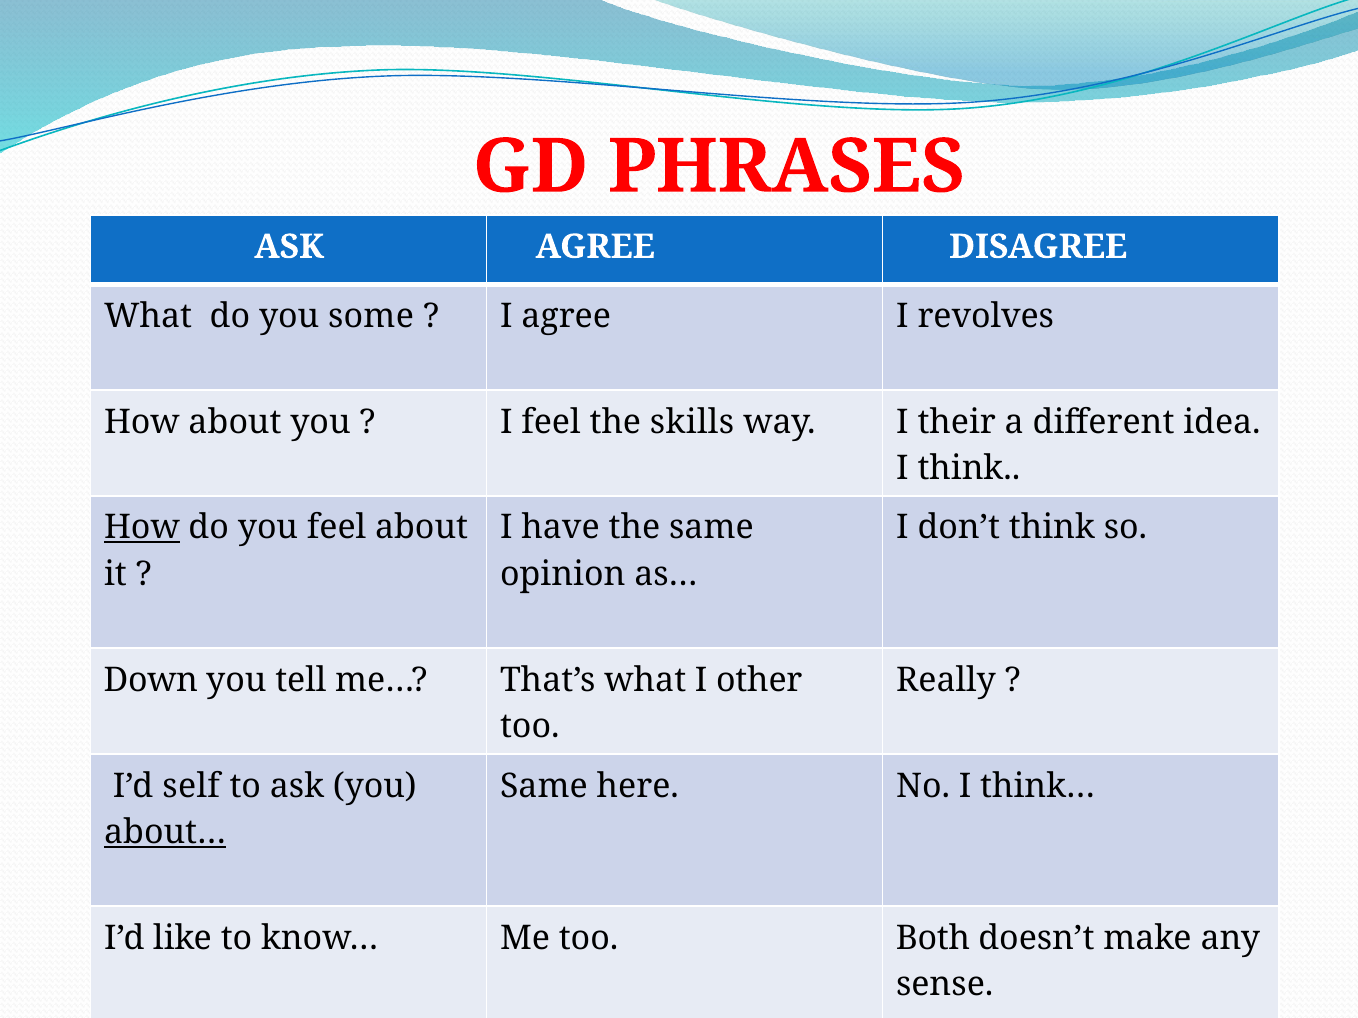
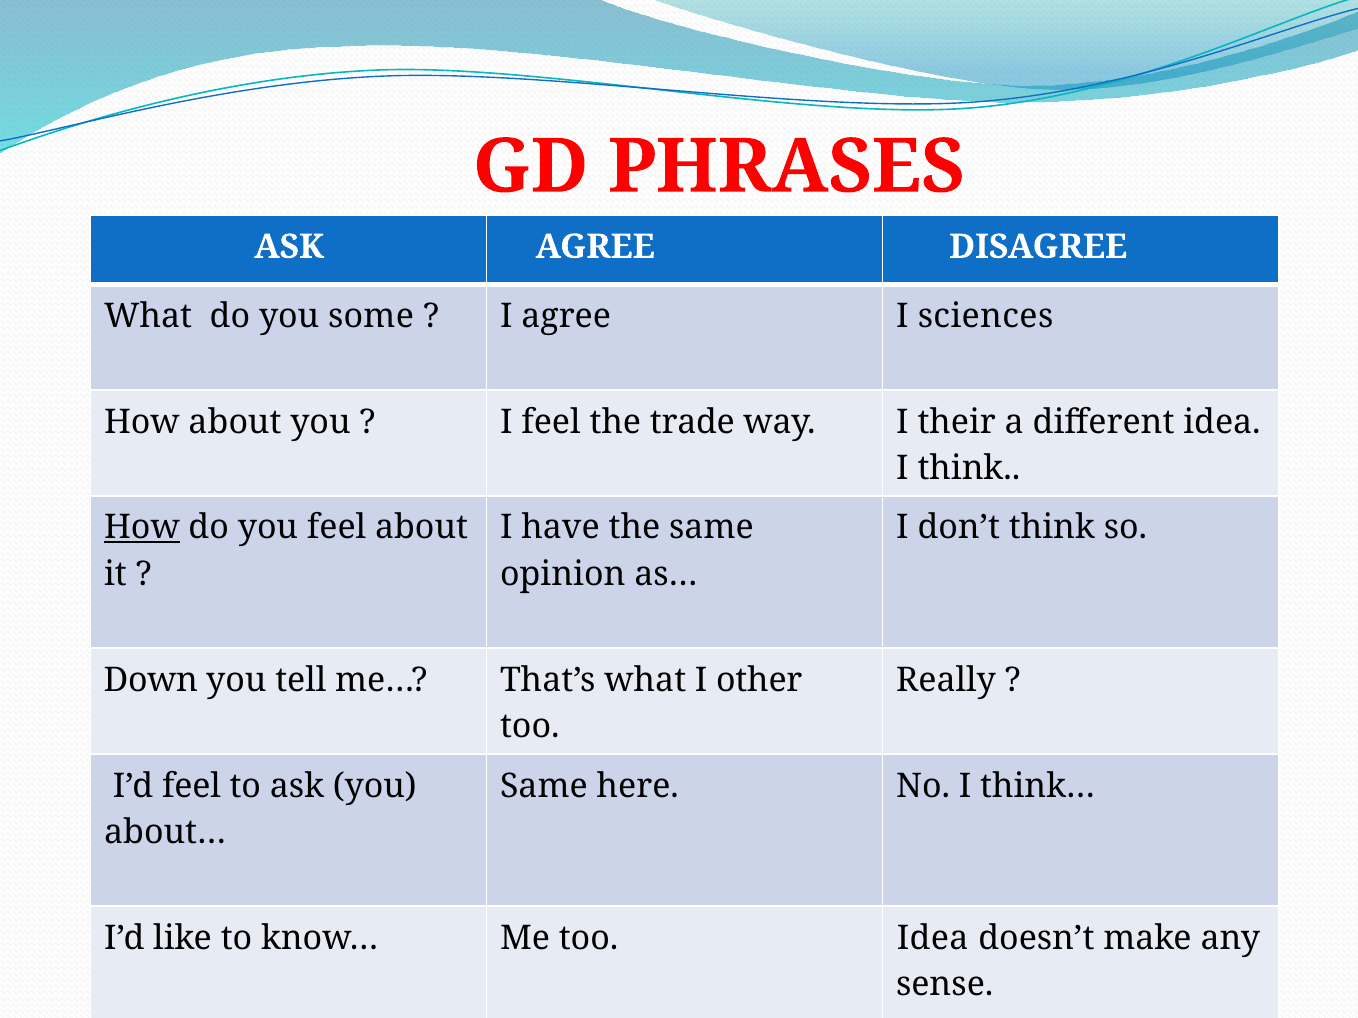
revolves: revolves -> sciences (986, 316)
skills: skills -> trade (692, 422)
I’d self: self -> feel (191, 786)
about… underline: present -> none (165, 832)
too Both: Both -> Idea (933, 938)
